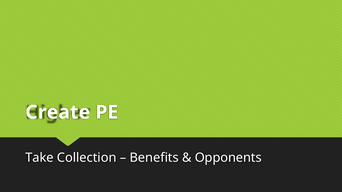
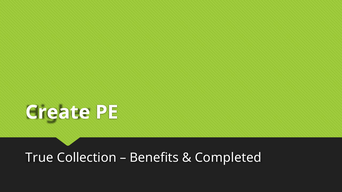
Take: Take -> True (39, 158)
Opponents: Opponents -> Completed (228, 158)
